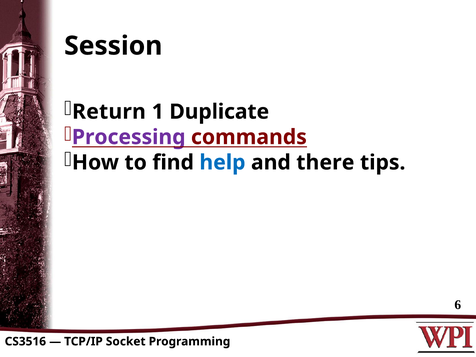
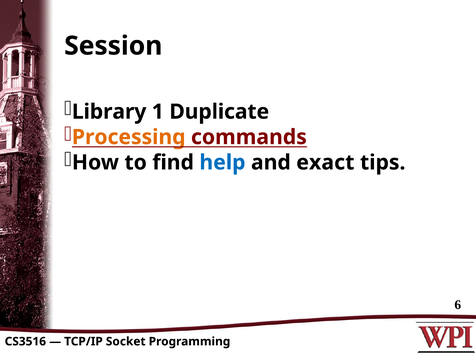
Return: Return -> Library (109, 112)
Processing colour: purple -> orange (129, 137)
there: there -> exact (325, 163)
